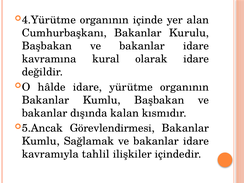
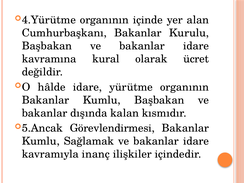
olarak idare: idare -> ücret (196, 59)
tahlil: tahlil -> inanç (96, 154)
